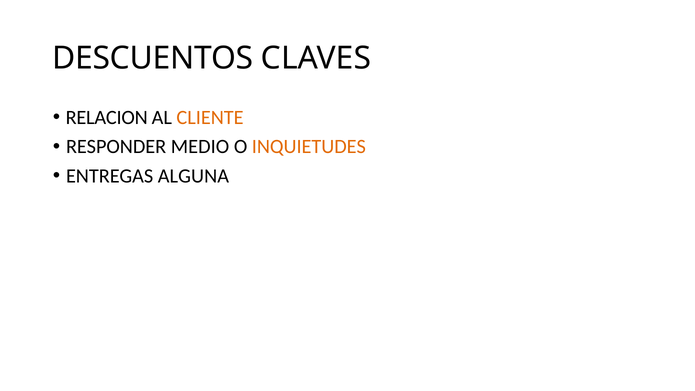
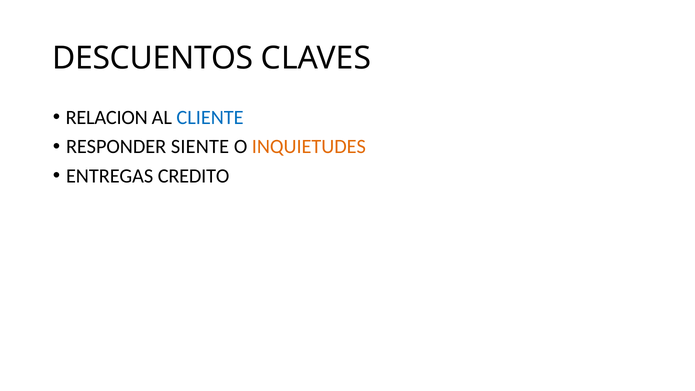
CLIENTE colour: orange -> blue (210, 118)
MEDIO: MEDIO -> SIENTE (200, 147)
ALGUNA: ALGUNA -> CREDITO (194, 176)
